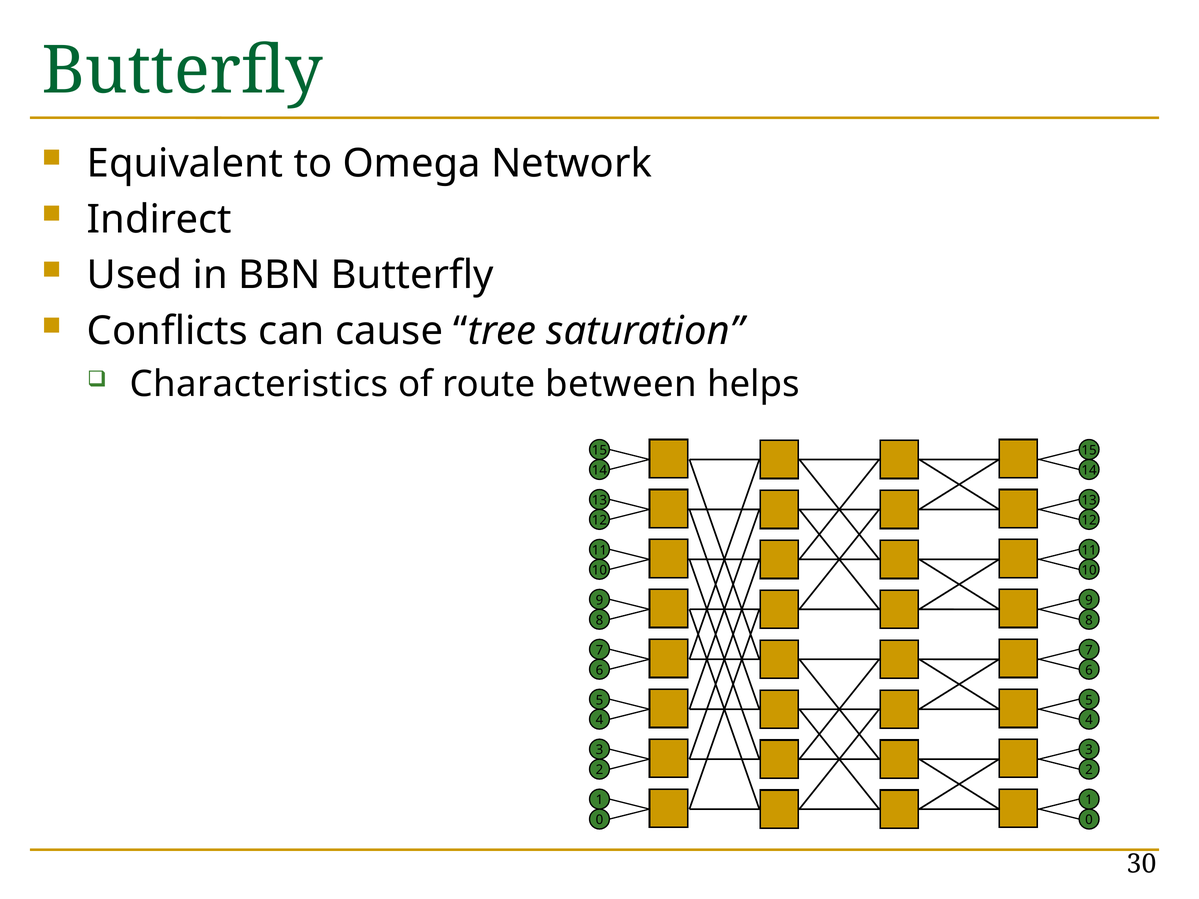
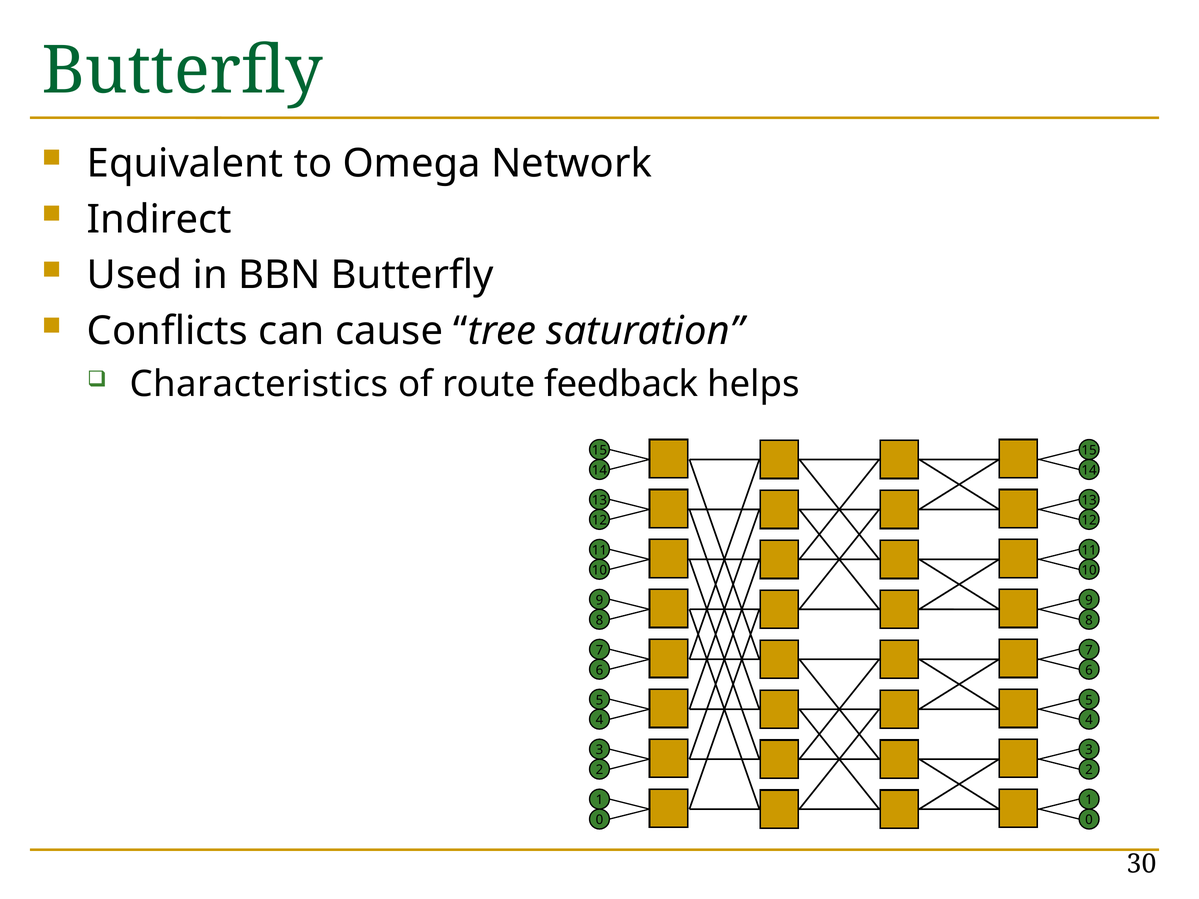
between: between -> feedback (621, 384)
